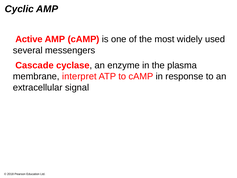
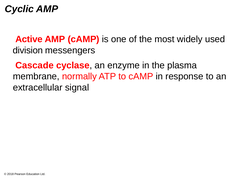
several: several -> division (28, 50)
interpret: interpret -> normally (79, 76)
